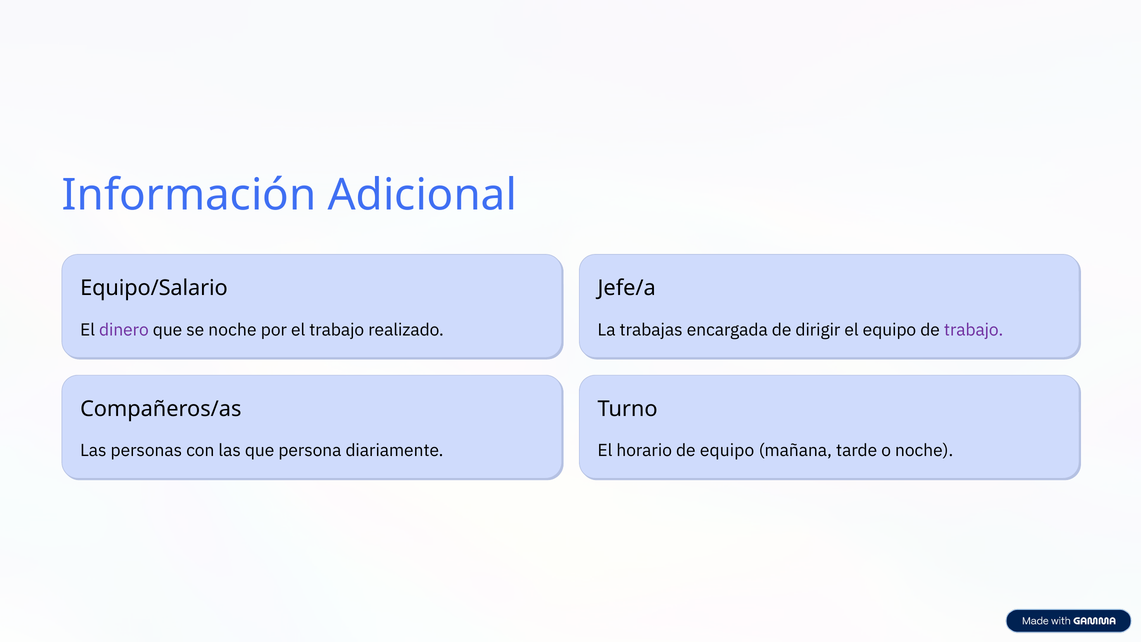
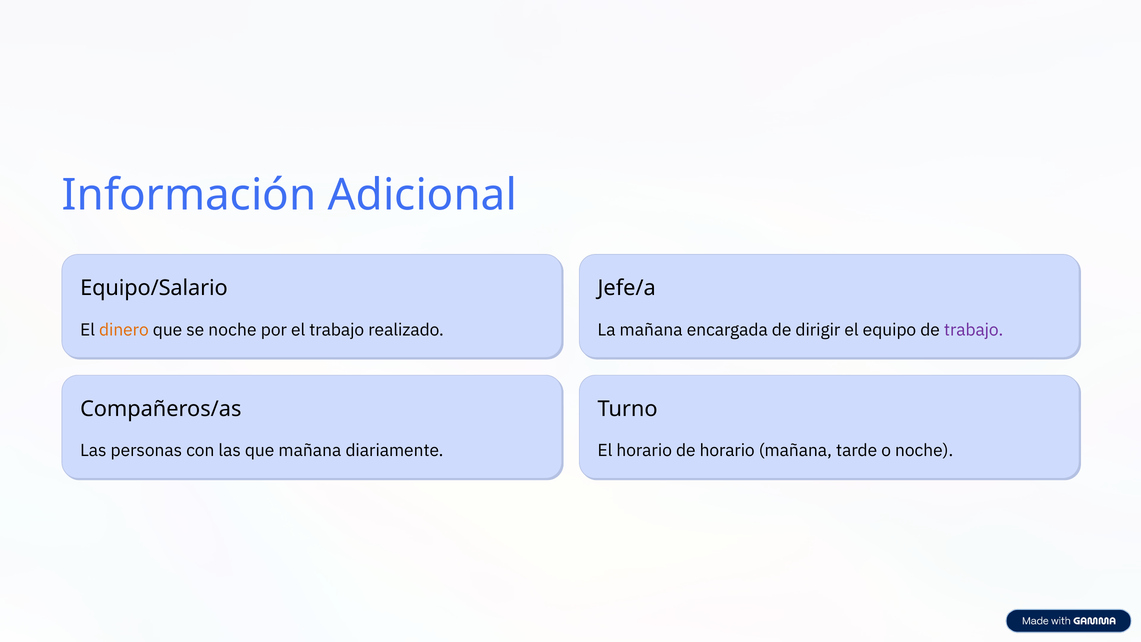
dinero colour: purple -> orange (124, 330)
La trabajas: trabajas -> mañana (651, 330)
que persona: persona -> mañana (310, 451)
de equipo: equipo -> horario (727, 451)
